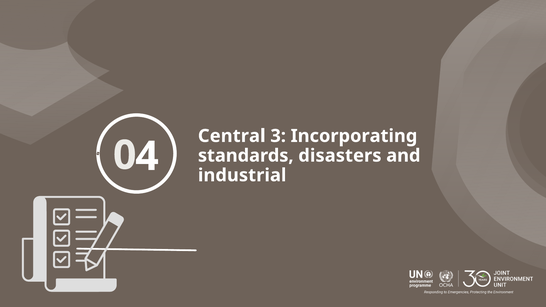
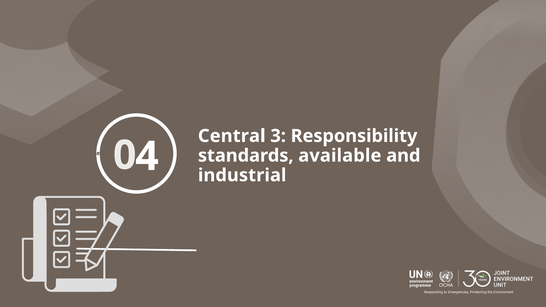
Incorporating: Incorporating -> Responsibility (354, 136)
disasters: disasters -> available (340, 156)
